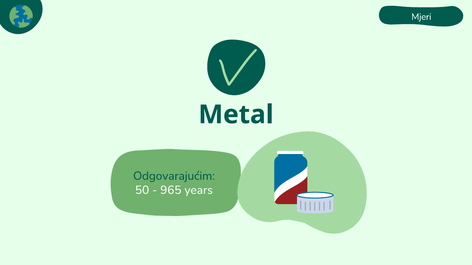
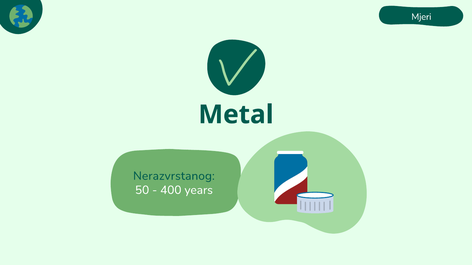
Odgovarajućim: Odgovarajućim -> Nerazvrstanog (174, 176)
965: 965 -> 400 (171, 190)
